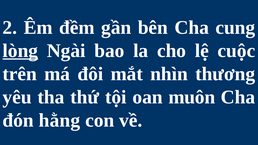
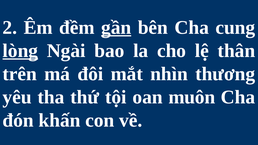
gần underline: none -> present (116, 27)
cuộc: cuộc -> thân (236, 51)
hằng: hằng -> khấn (60, 120)
